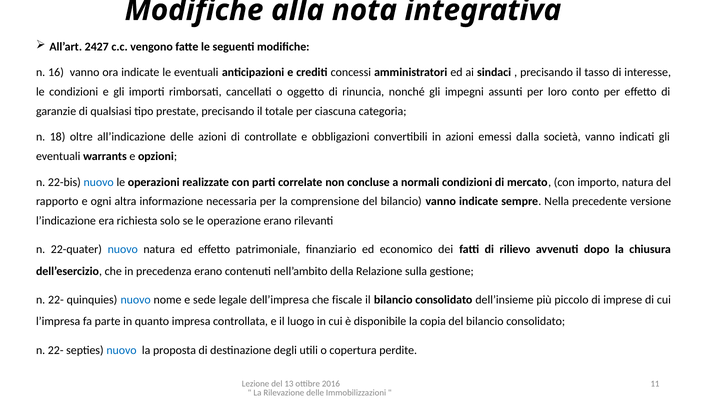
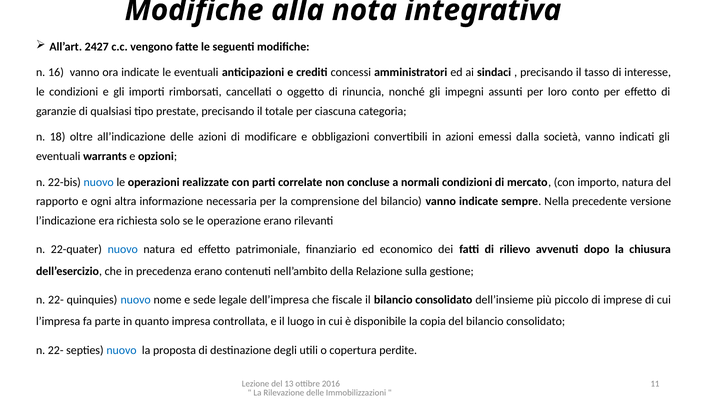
controllate: controllate -> modificare (271, 137)
